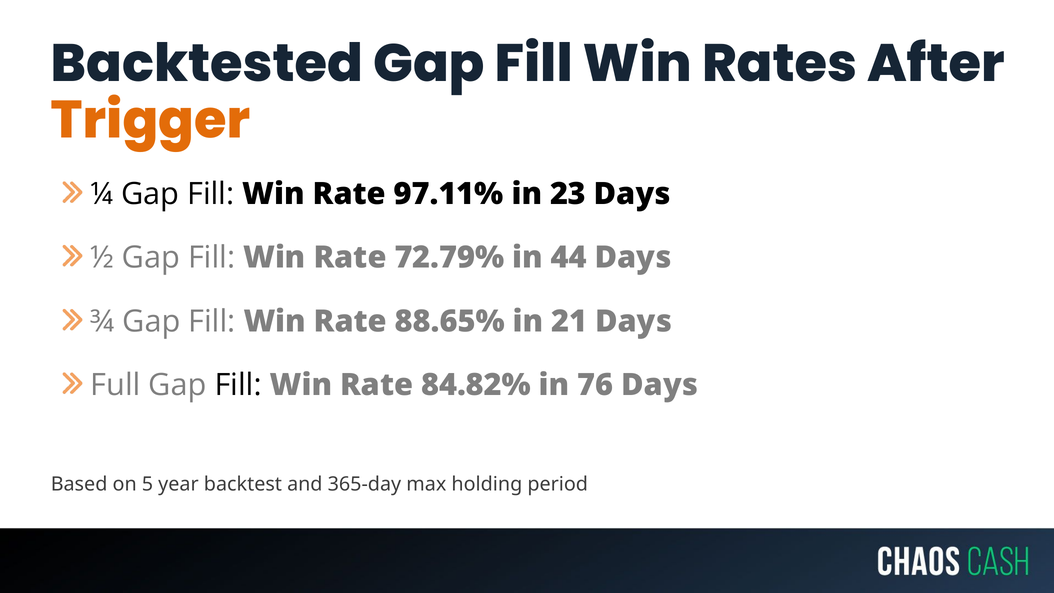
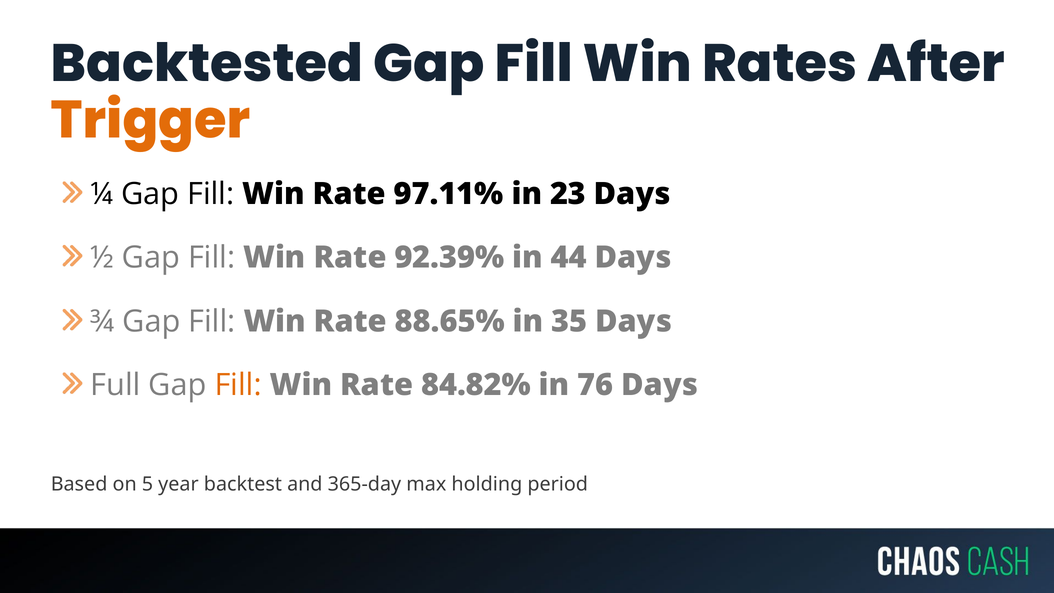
72.79%: 72.79% -> 92.39% (449, 258)
21: 21 -> 35 (569, 321)
Fill colour: black -> orange (238, 385)
